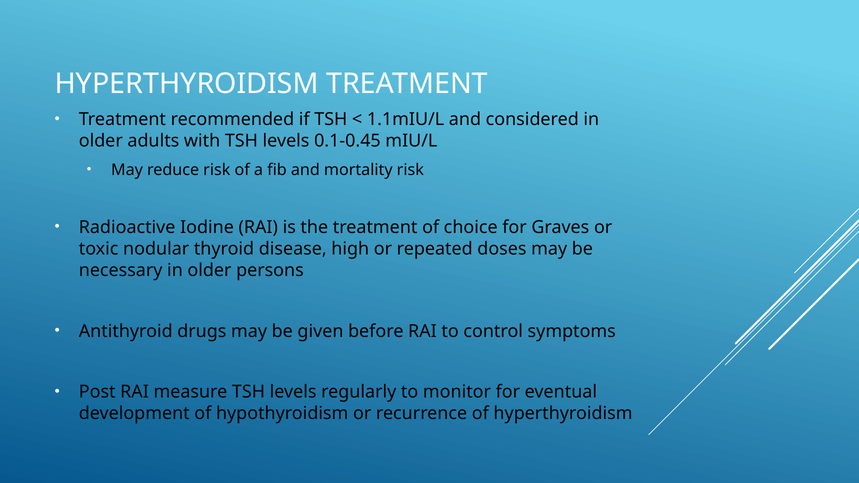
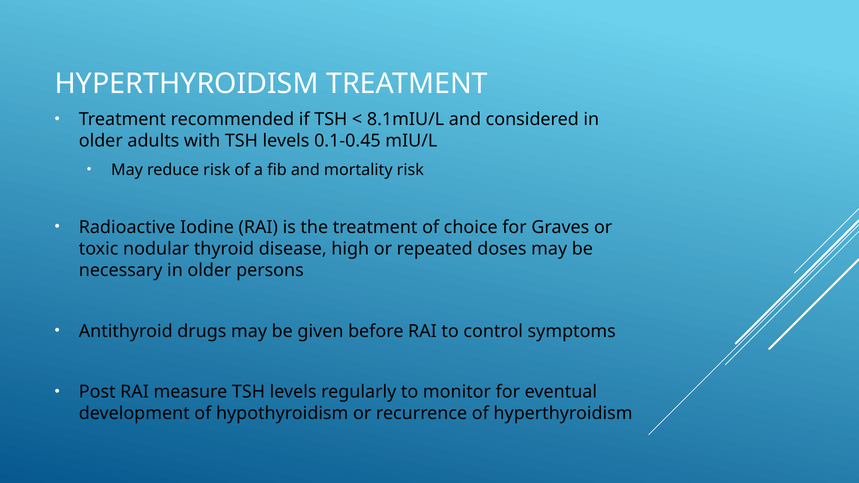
1.1mIU/L: 1.1mIU/L -> 8.1mIU/L (406, 119)
